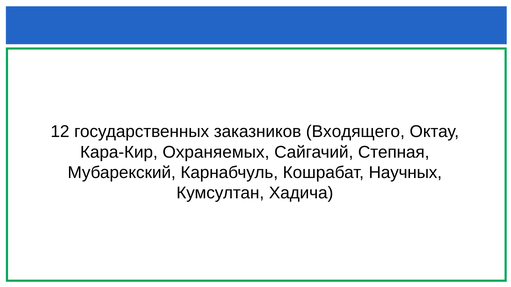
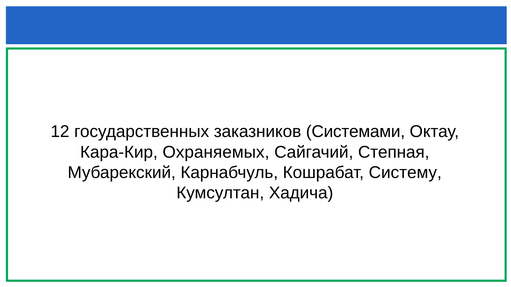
Входящего: Входящего -> Системами (356, 132)
Научных: Научных -> Систему (405, 173)
